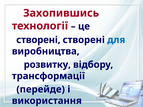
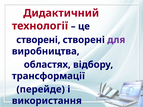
Захопившись: Захопившись -> Дидактичний (61, 13)
для colour: blue -> purple (116, 40)
розвитку: розвитку -> областях (47, 65)
